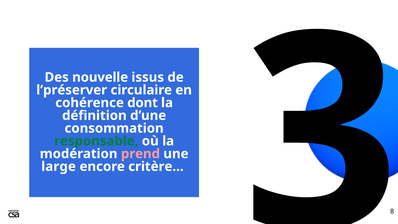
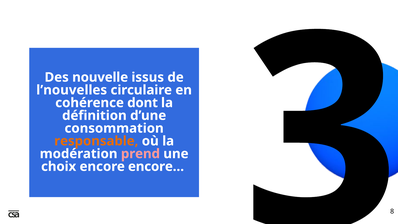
l’préserver: l’préserver -> l’nouvelles (72, 90)
responsable colour: green -> orange (96, 141)
large: large -> choix (59, 166)
critère…: critère… -> encore… (156, 166)
